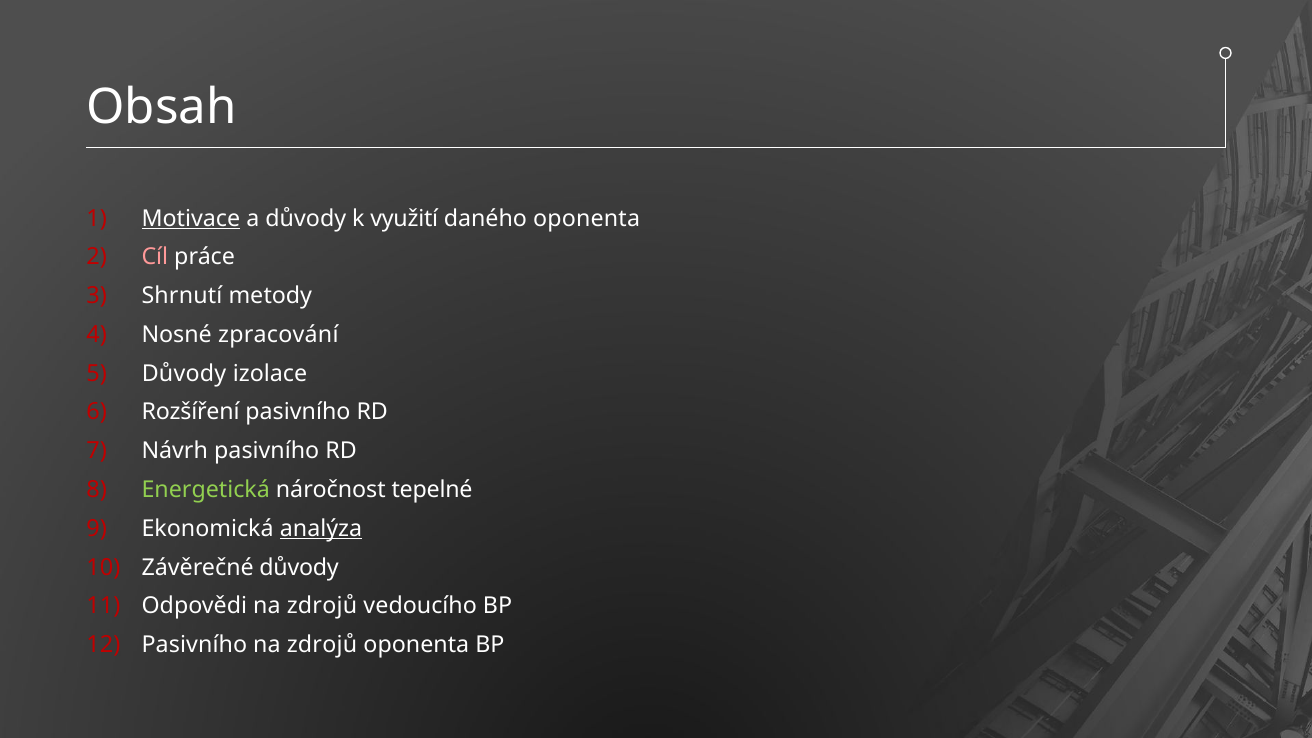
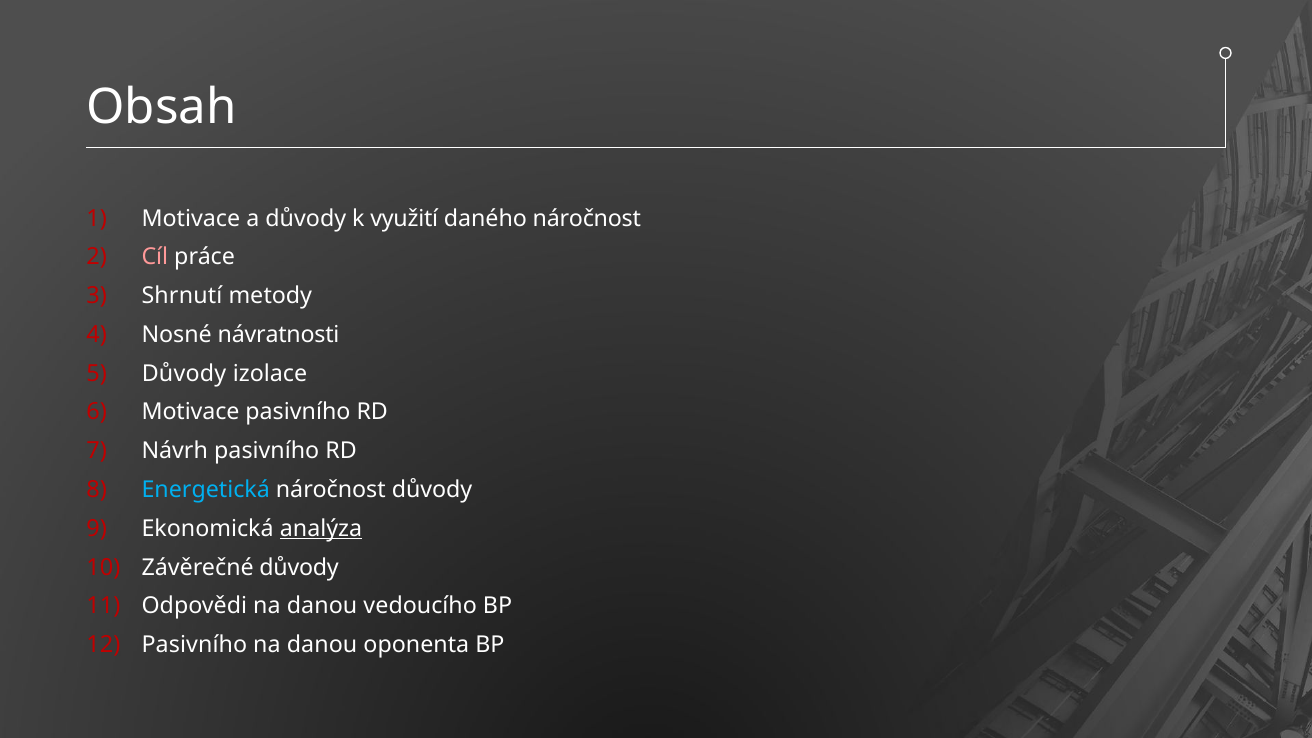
Motivace underline: present -> none (191, 218)
daného oponenta: oponenta -> náročnost (587, 218)
zpracování: zpracování -> návratnosti (279, 335)
Rozšíření: Rozšíření -> Motivace (190, 412)
Energetická colour: light green -> light blue (206, 490)
náročnost tepelné: tepelné -> důvody (432, 490)
Odpovědi na zdrojů: zdrojů -> danou (322, 606)
zdrojů: zdrojů -> danou (322, 645)
